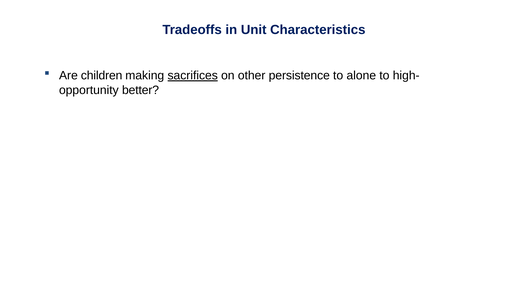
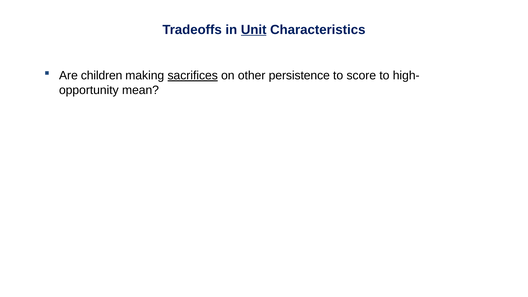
Unit underline: none -> present (254, 30)
alone: alone -> score (361, 76)
better: better -> mean (140, 90)
